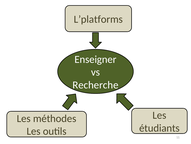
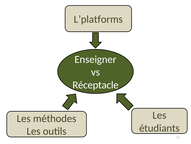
Recherche: Recherche -> Réceptacle (96, 85)
